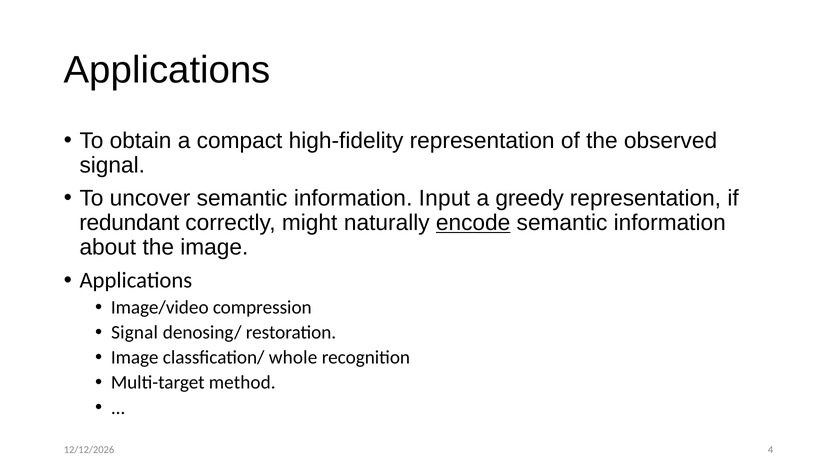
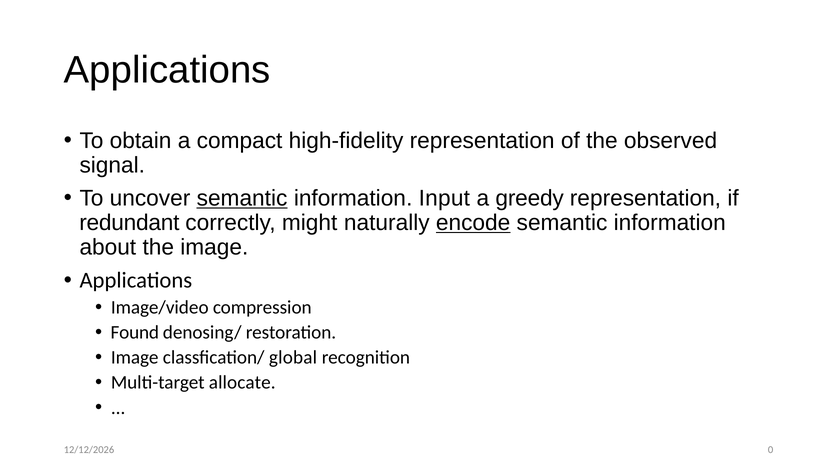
semantic underline: none -> present (242, 198)
Signal: Signal -> Found (135, 332)
whole: whole -> global (293, 357)
method: method -> allocate (242, 382)
4: 4 -> 0 (771, 450)
